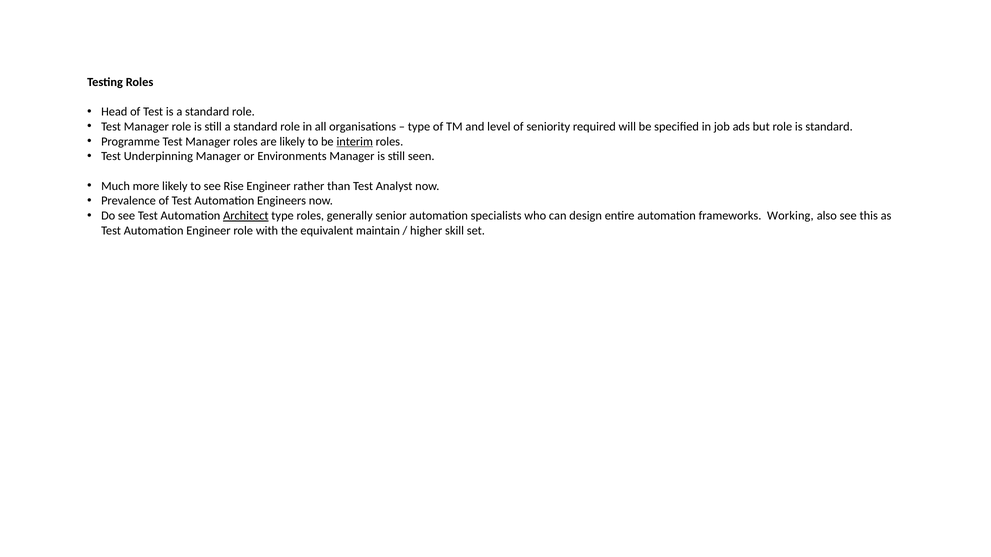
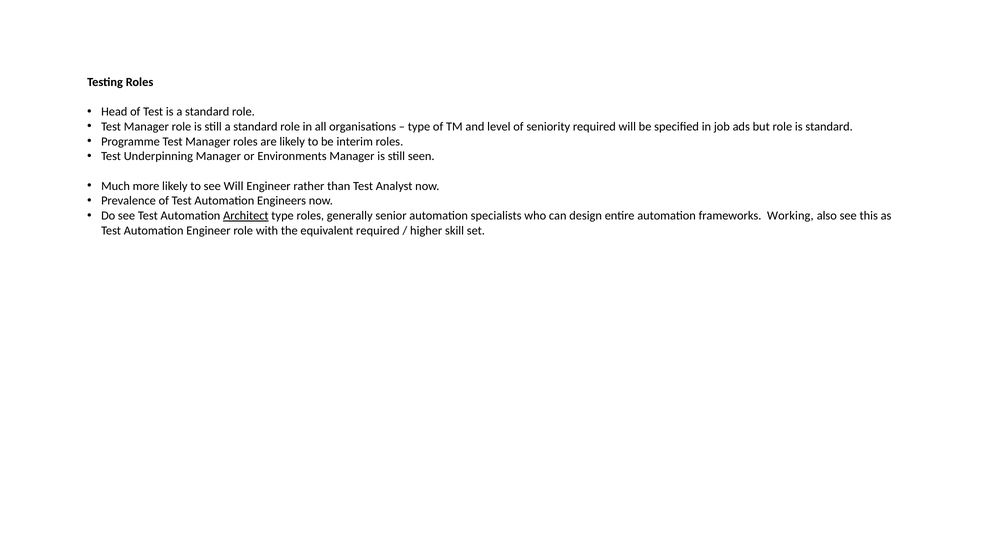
interim underline: present -> none (355, 142)
see Rise: Rise -> Will (234, 186)
equivalent maintain: maintain -> required (378, 231)
